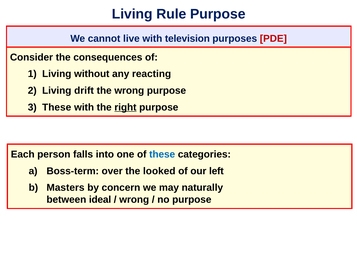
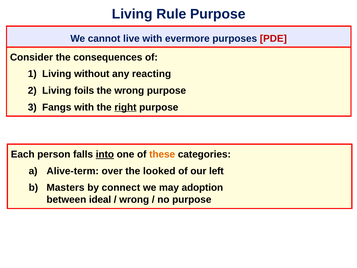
television: television -> evermore (187, 39)
drift: drift -> foils (84, 91)
3 These: These -> Fangs (57, 107)
into underline: none -> present (105, 154)
these colour: blue -> orange (162, 154)
Boss-term: Boss-term -> Alive-term (73, 171)
concern: concern -> connect (121, 188)
naturally: naturally -> adoption (202, 188)
